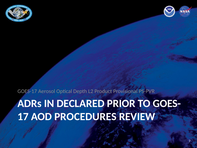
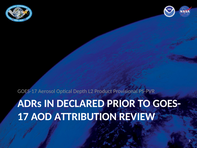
PROCEDURES: PROCEDURES -> ATTRIBUTION (85, 116)
